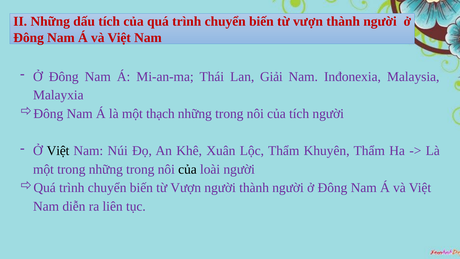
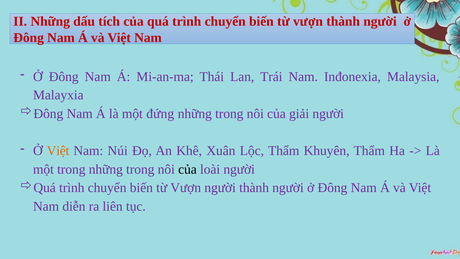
Giải: Giải -> Trái (271, 77)
thạch: thạch -> đứng (160, 114)
tích: tích -> giải (299, 114)
Việt colour: black -> orange (58, 151)
